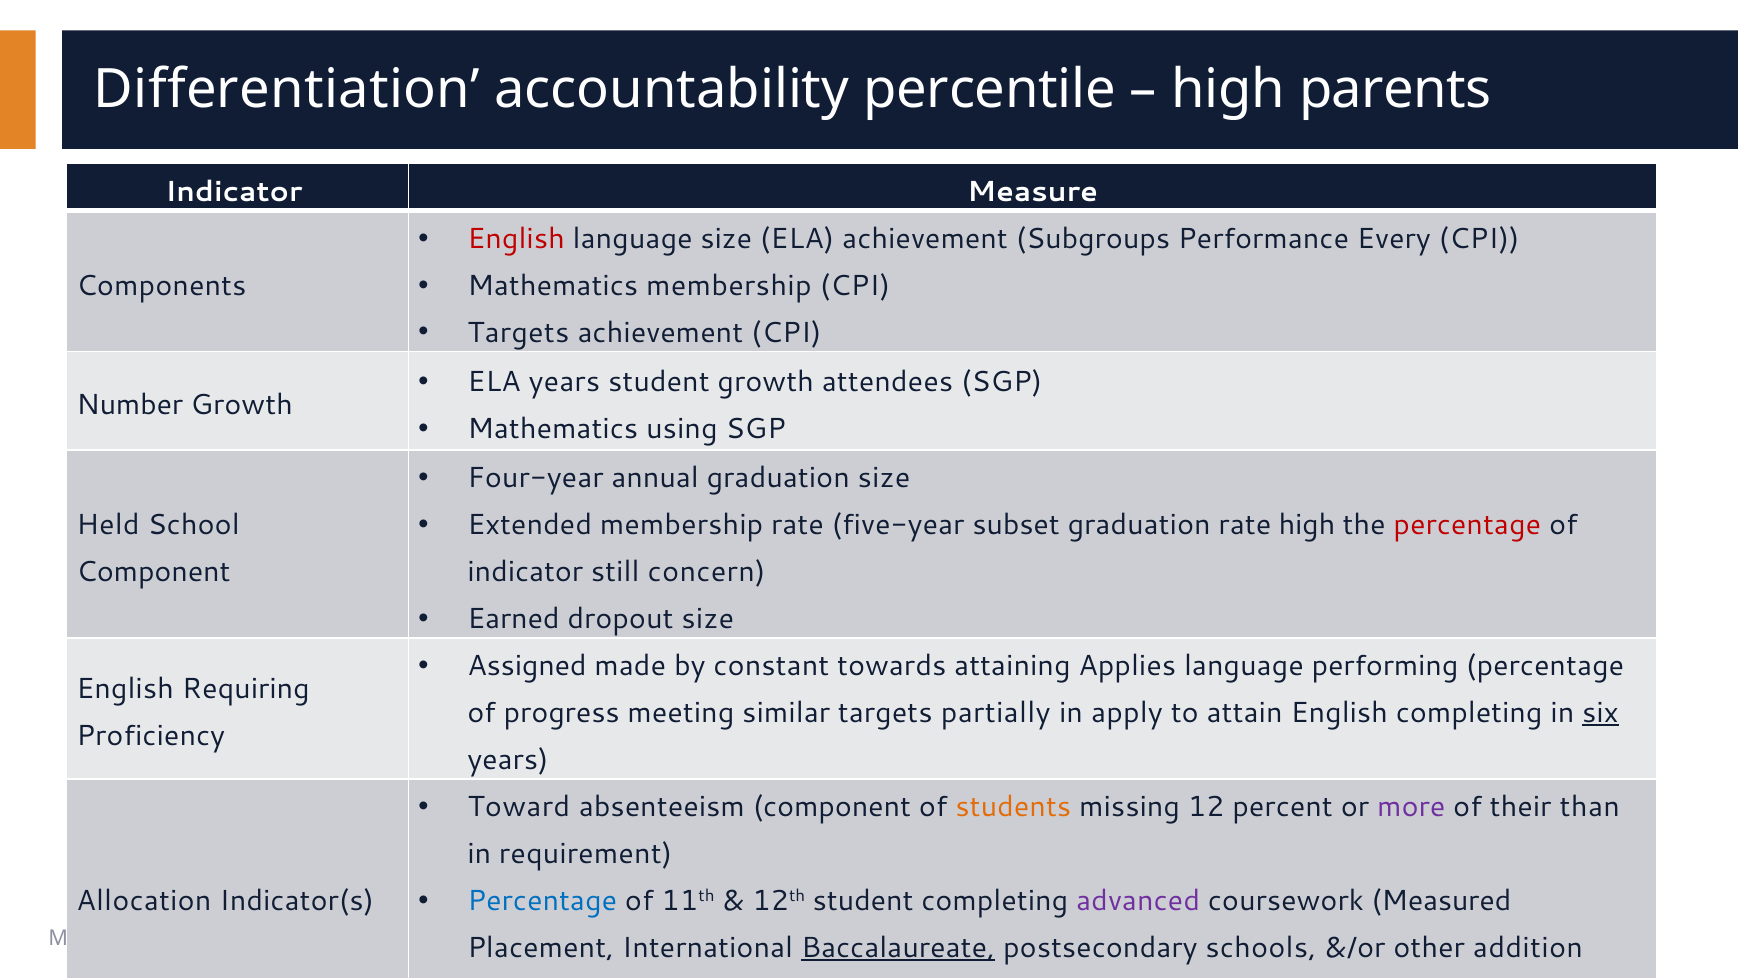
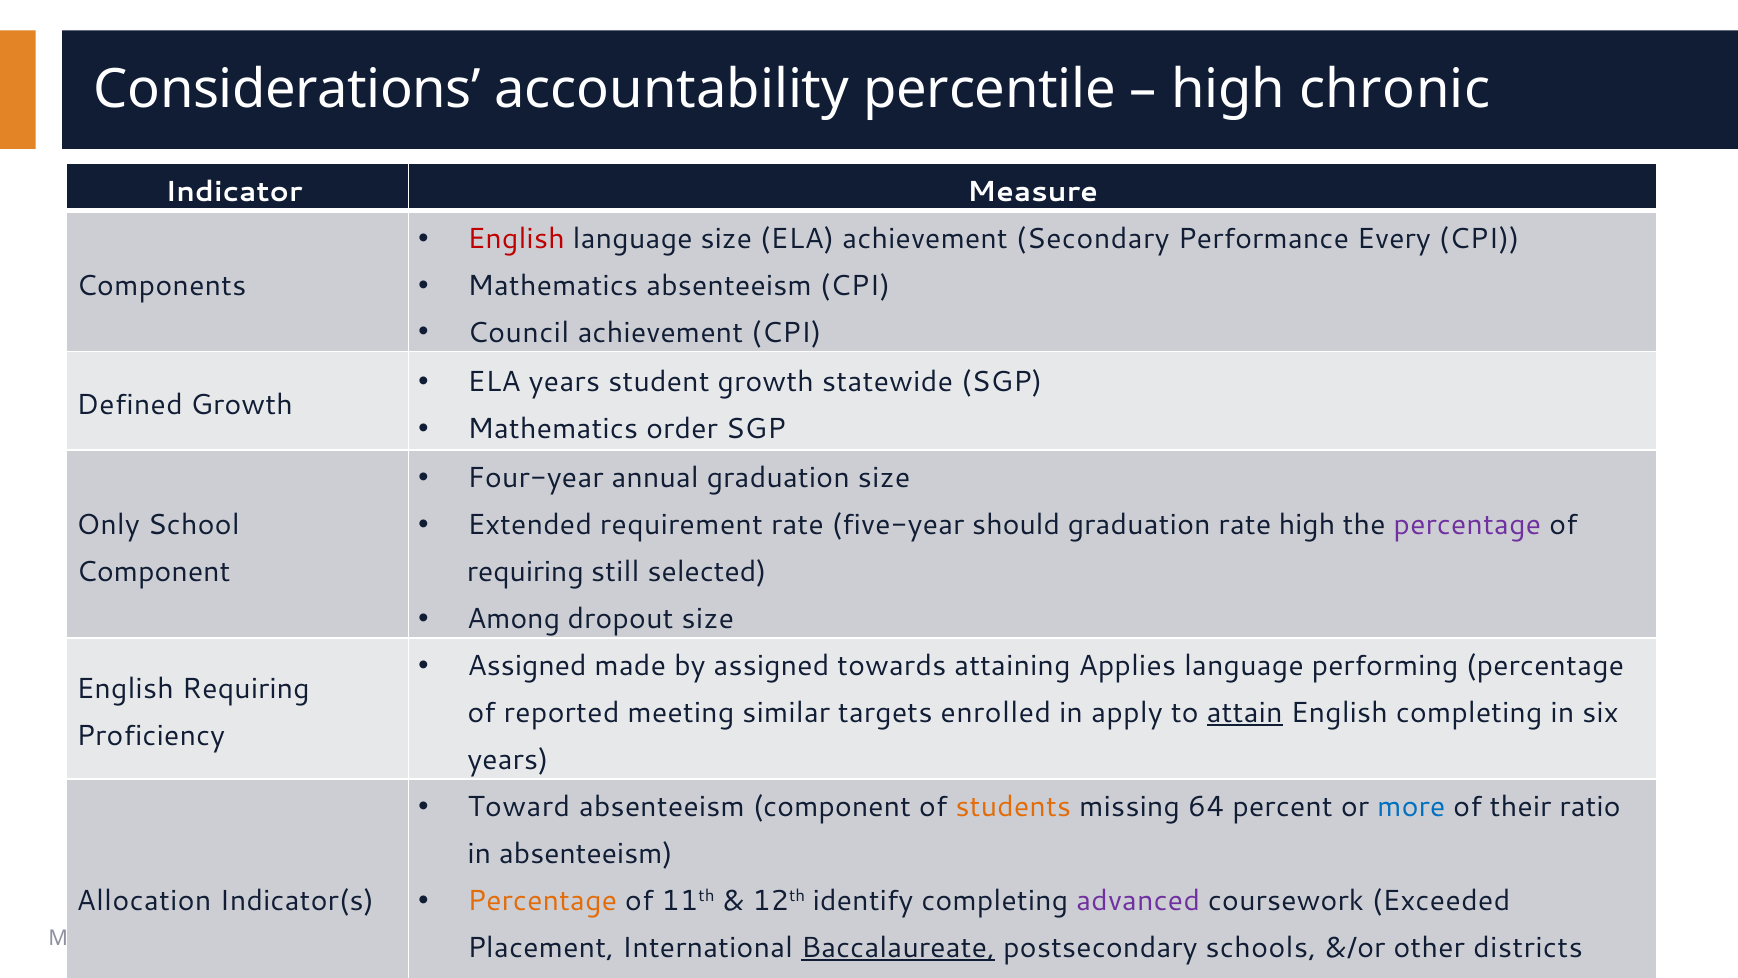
Differentiation: Differentiation -> Considerations (287, 89)
parents: parents -> chronic (1395, 89)
achievement Subgroups: Subgroups -> Secondary (1093, 239)
Mathematics membership: membership -> absenteeism (729, 286)
Targets: Targets -> Council (518, 332)
attendees: attendees -> statewide (887, 382)
Number: Number -> Defined (130, 405)
using: using -> order (682, 429)
Extended membership: membership -> requirement (682, 525)
subset: subset -> should (1016, 525)
percentage colour: red -> purple (1467, 525)
Held: Held -> Only (108, 525)
indicator: indicator -> requiring (525, 572)
concern: concern -> selected (707, 572)
Earned: Earned -> Among (514, 619)
by constant: constant -> assigned (771, 666)
progress: progress -> reported (562, 713)
partially: partially -> enrolled (996, 713)
attain underline: none -> present (1245, 713)
six underline: present -> none (1600, 713)
12: 12 -> 64 (1206, 807)
more colour: purple -> blue (1411, 807)
than: than -> ratio (1590, 807)
in requirement: requirement -> absenteeism (586, 853)
Percentage colour: blue -> orange (542, 900)
12th student: student -> identify (863, 900)
Measured: Measured -> Exceeded (1441, 900)
addition: addition -> districts (1528, 947)
